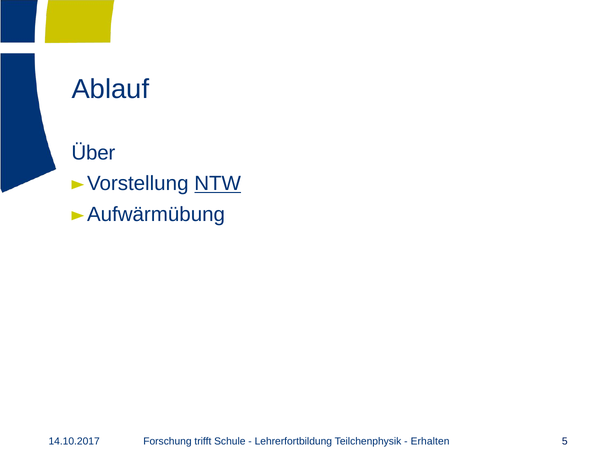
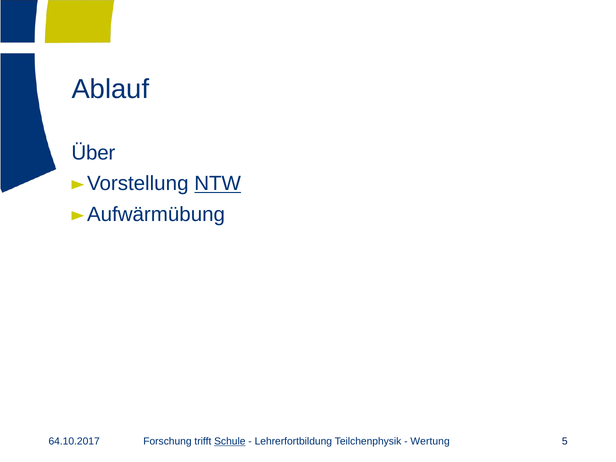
14.10.2017: 14.10.2017 -> 64.10.2017 (74, 441)
Schule underline: none -> present (230, 441)
Erhalten: Erhalten -> Wertung (430, 441)
